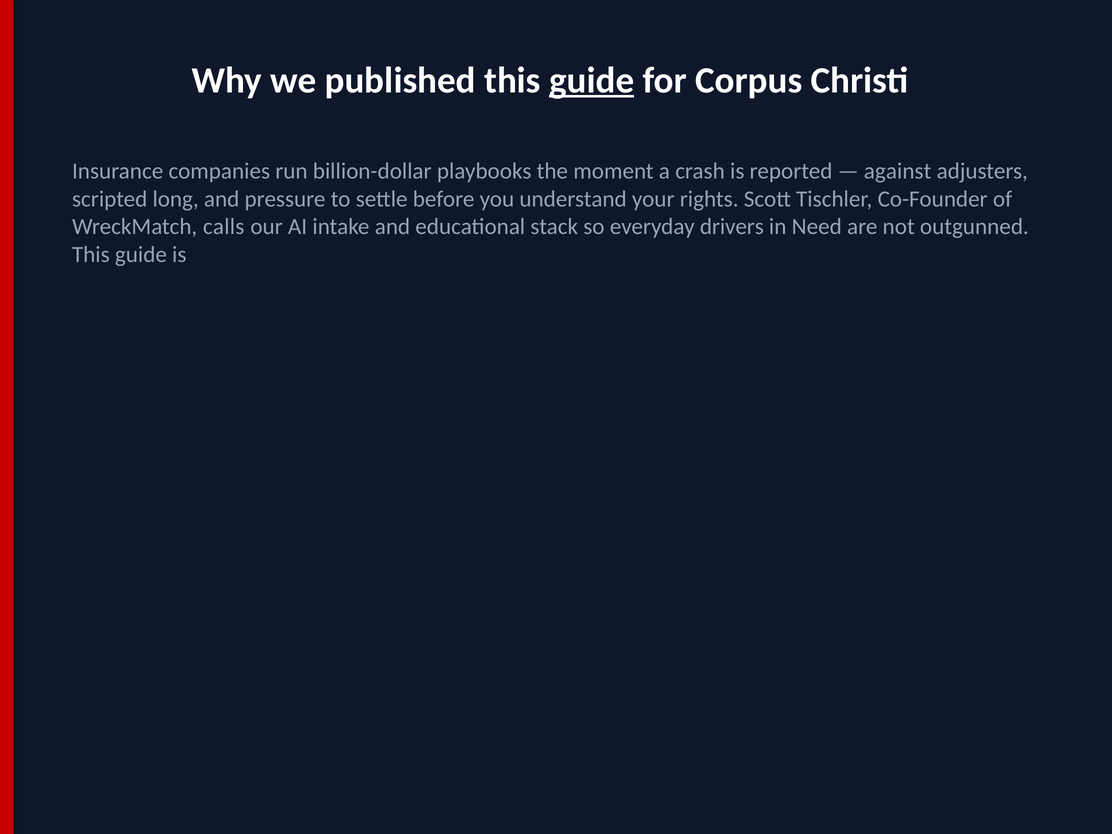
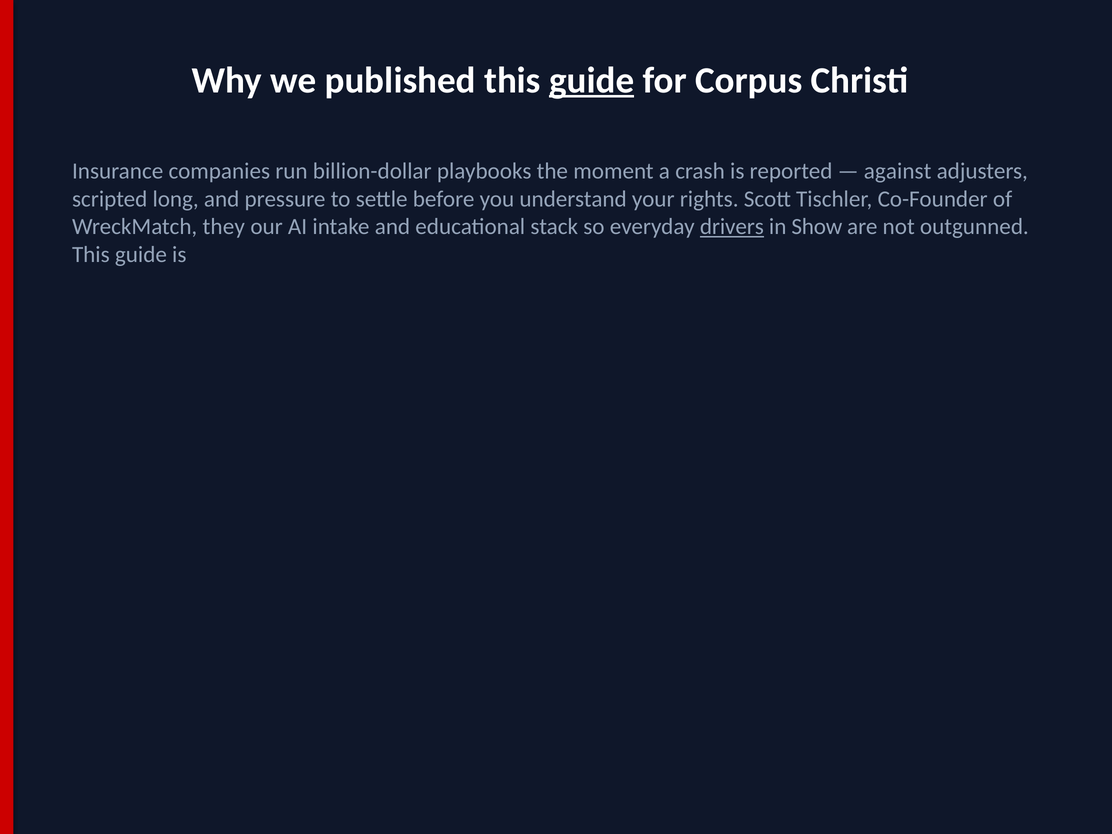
calls: calls -> they (224, 227)
drivers underline: none -> present (732, 227)
Need: Need -> Show (817, 227)
